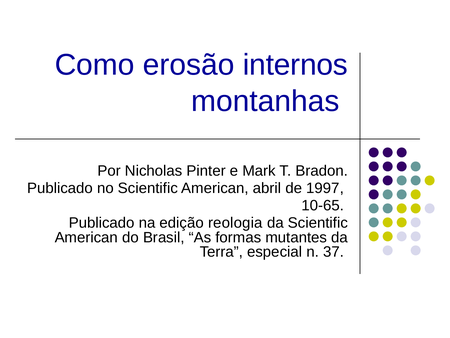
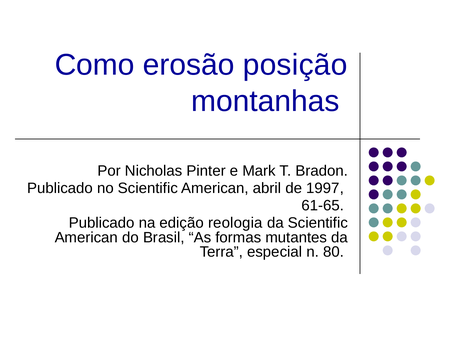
internos: internos -> posição (295, 65)
10-65: 10-65 -> 61-65 (323, 205)
37: 37 -> 80 (333, 251)
